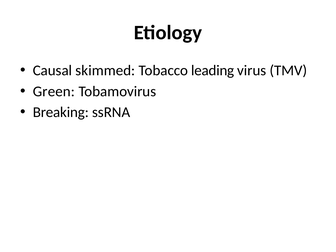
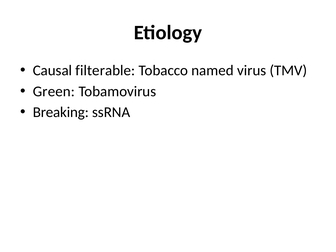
skimmed: skimmed -> filterable (105, 70)
leading: leading -> named (213, 70)
